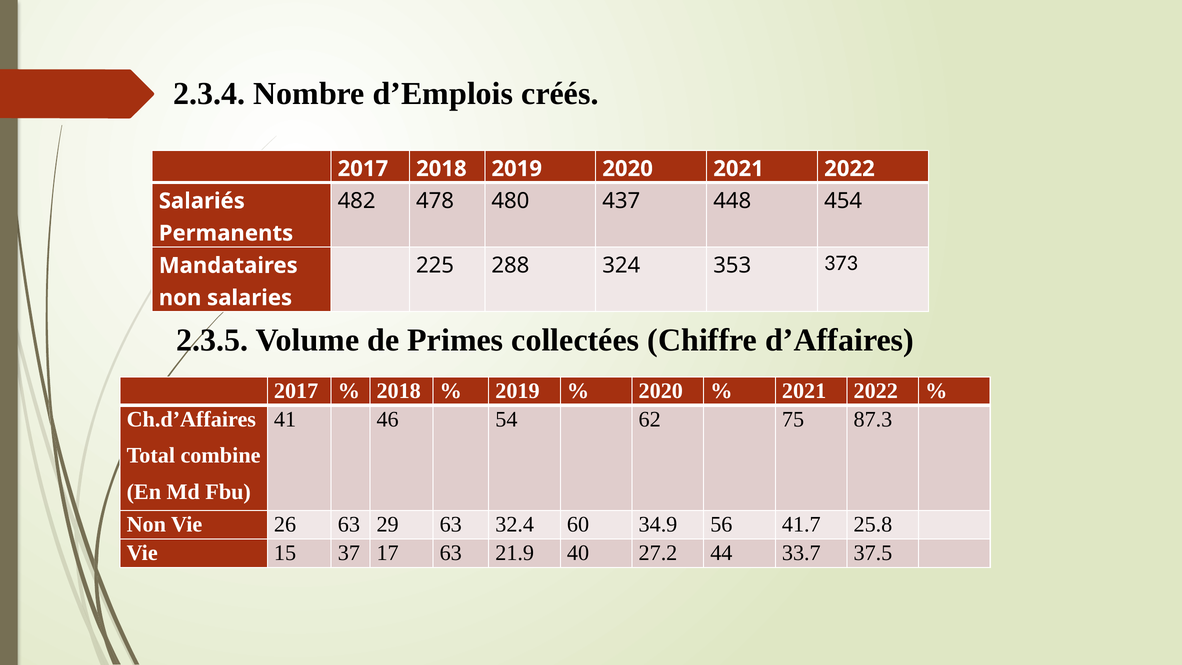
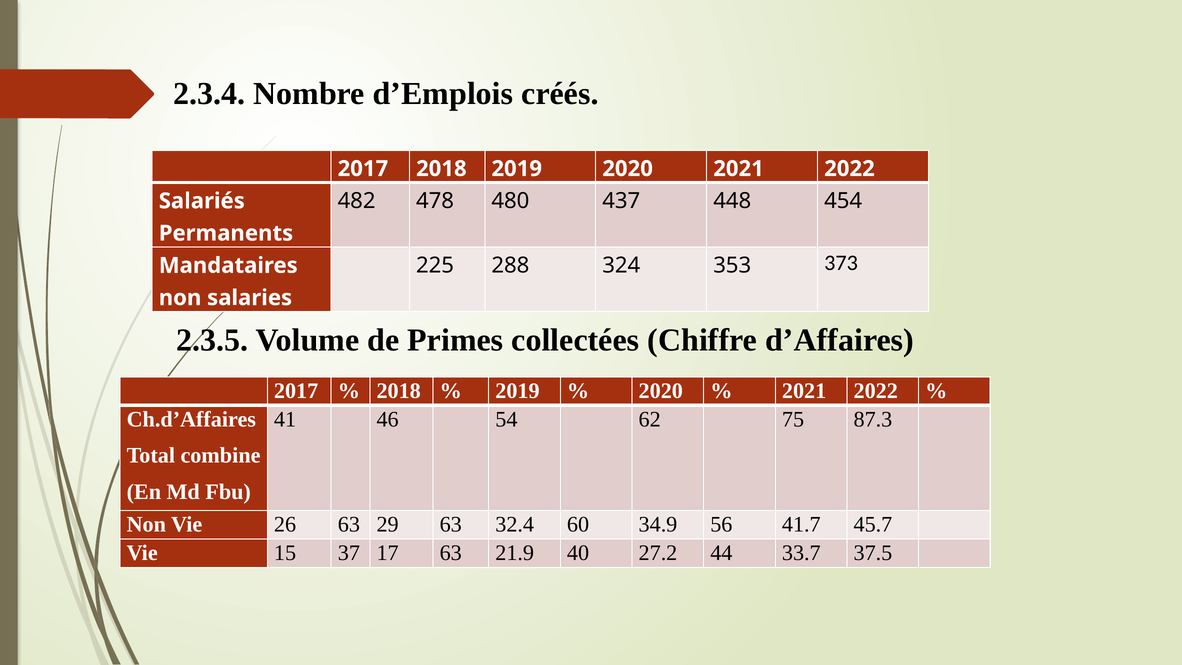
25.8: 25.8 -> 45.7 (873, 524)
